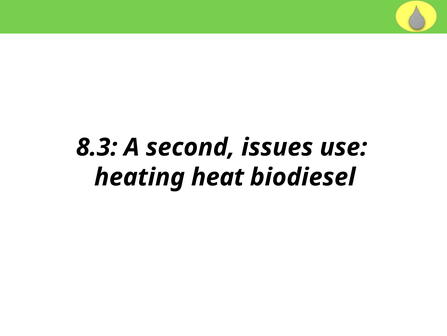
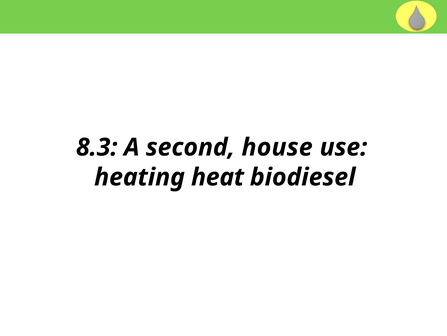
issues: issues -> house (277, 147)
